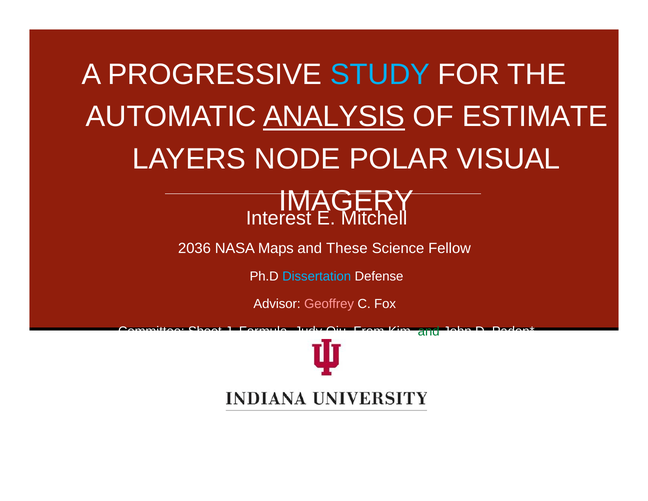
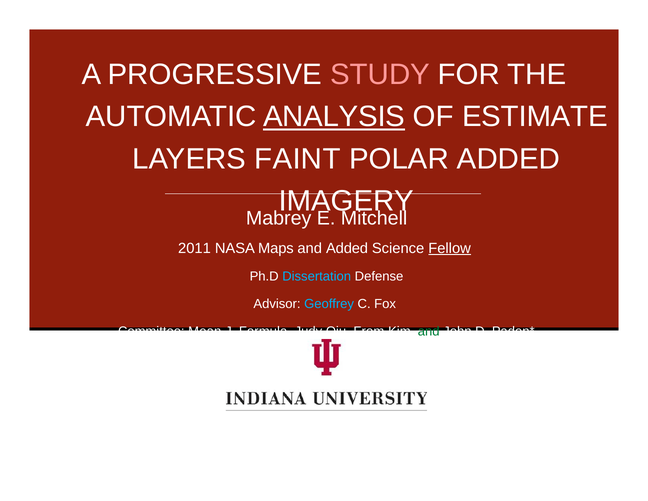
STUDY colour: light blue -> pink (380, 75)
NODE: NODE -> FAINT (297, 159)
POLAR VISUAL: VISUAL -> ADDED (508, 159)
Interest: Interest -> Mabrey (279, 218)
2036: 2036 -> 2011 (194, 248)
and These: These -> Added (347, 248)
Fellow underline: none -> present (450, 248)
Geoffrey colour: pink -> light blue (329, 304)
Sheet: Sheet -> Mean (205, 331)
